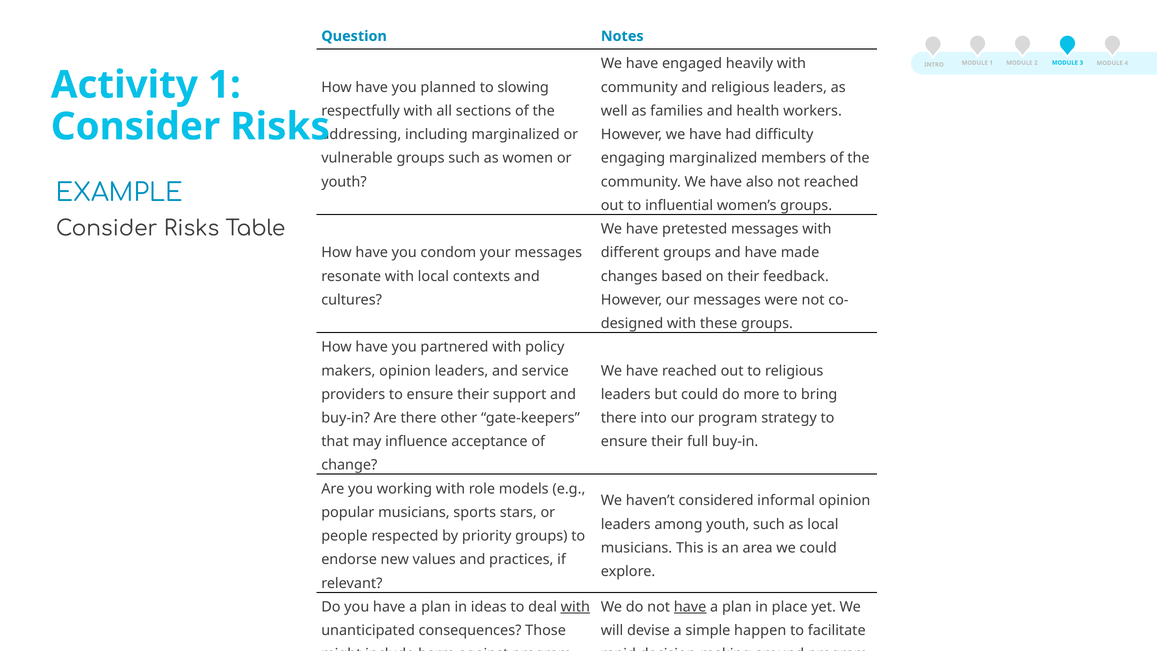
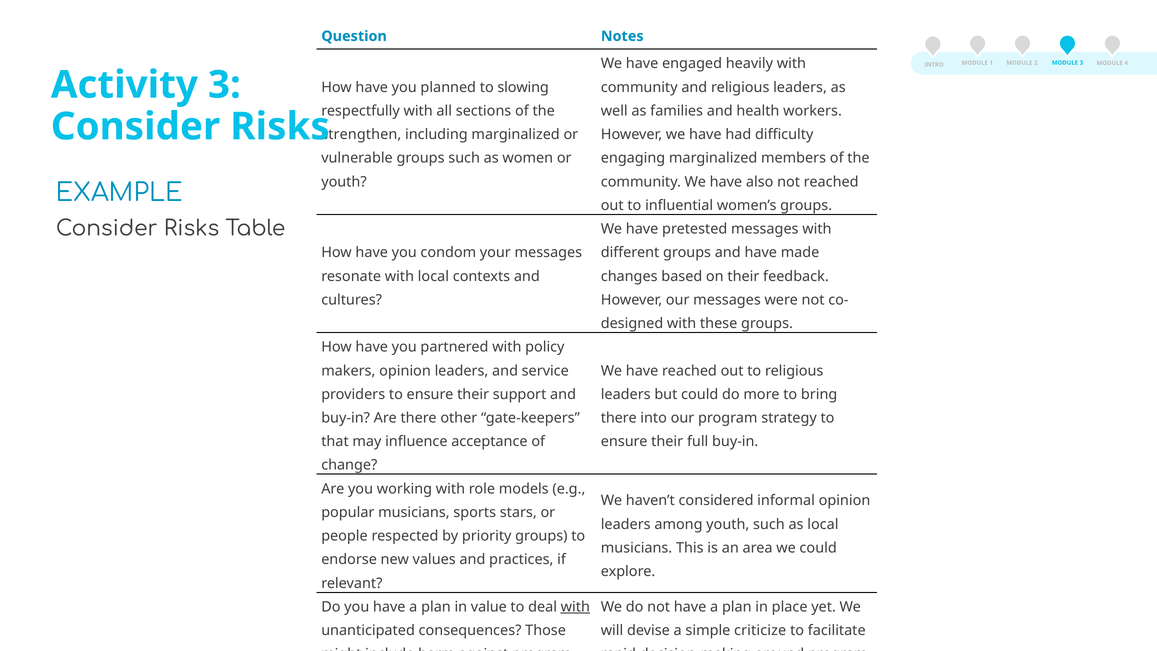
Activity 1: 1 -> 3 (224, 85)
addressing: addressing -> strengthen (361, 135)
ideas: ideas -> value (489, 607)
have underline: present -> none (690, 607)
happen: happen -> criticize (760, 630)
